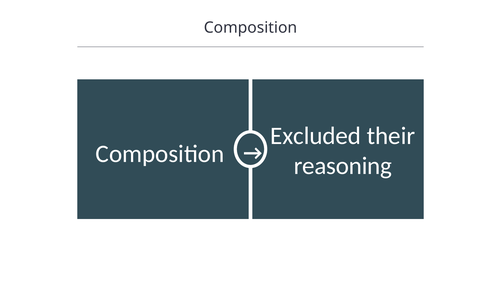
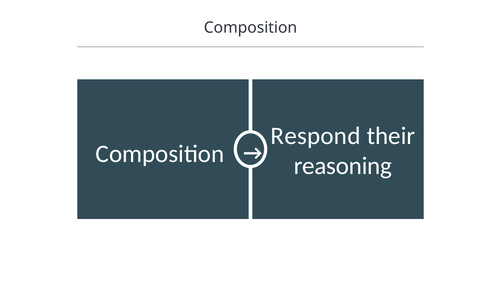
Excluded: Excluded -> Respond (316, 136)
